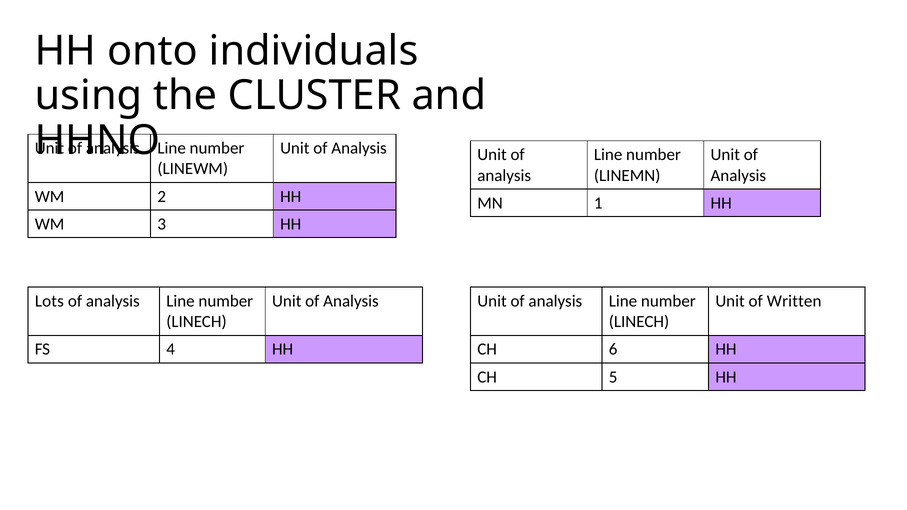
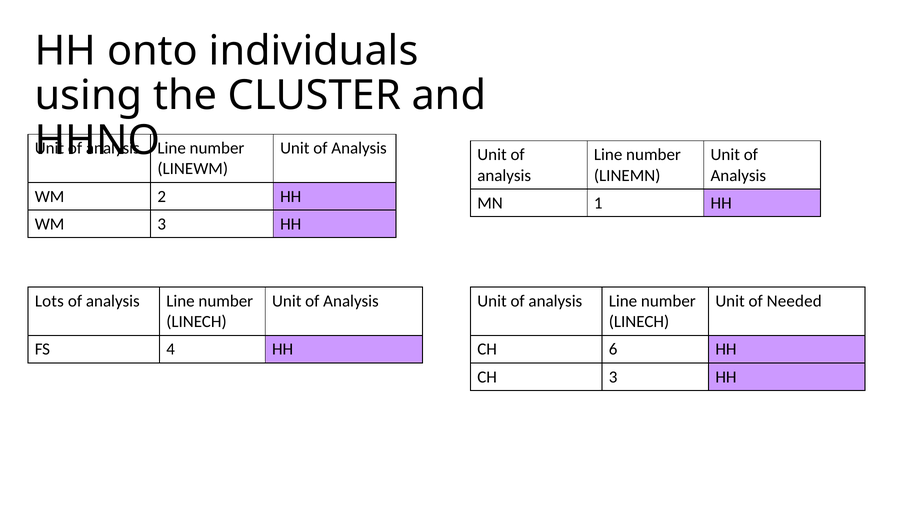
Written: Written -> Needed (794, 301)
CH 5: 5 -> 3 (613, 377)
